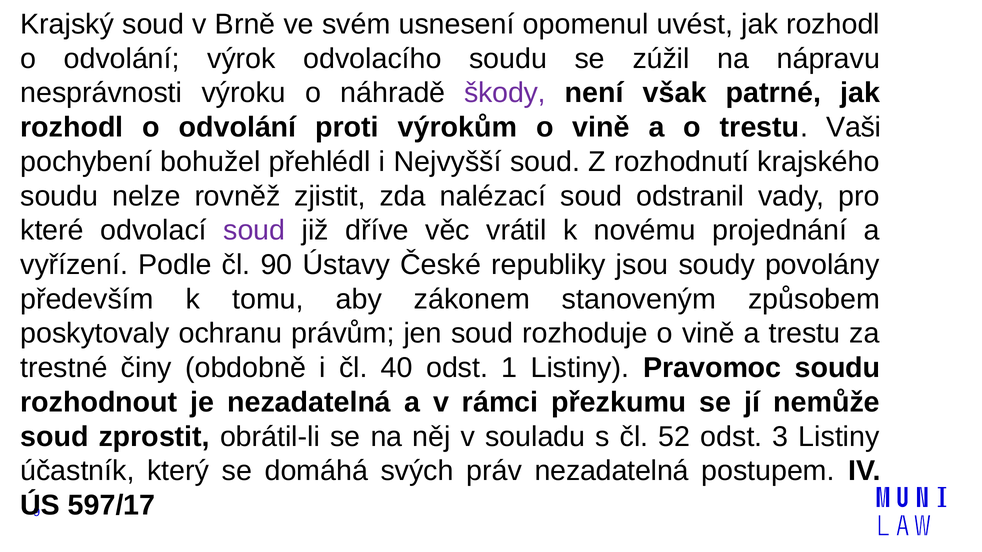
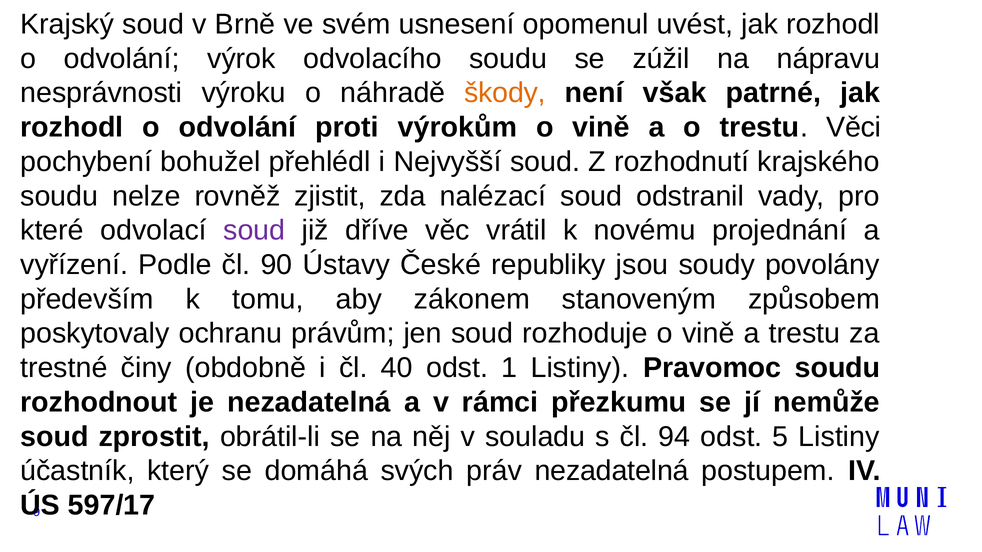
škody colour: purple -> orange (505, 93)
Vaši: Vaši -> Věci (854, 127)
52: 52 -> 94 (674, 437)
3: 3 -> 5 (780, 437)
